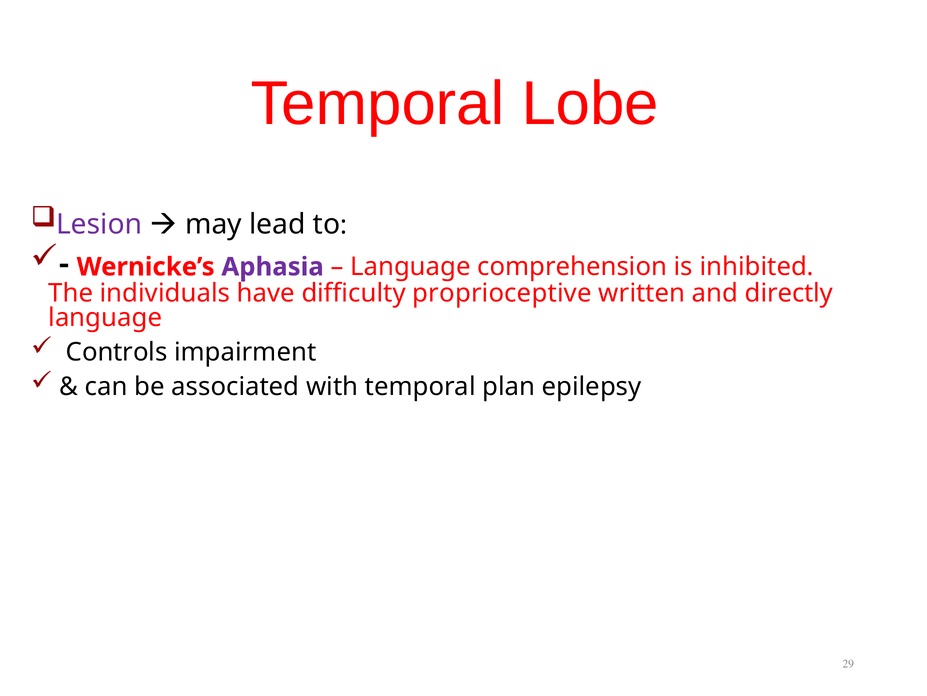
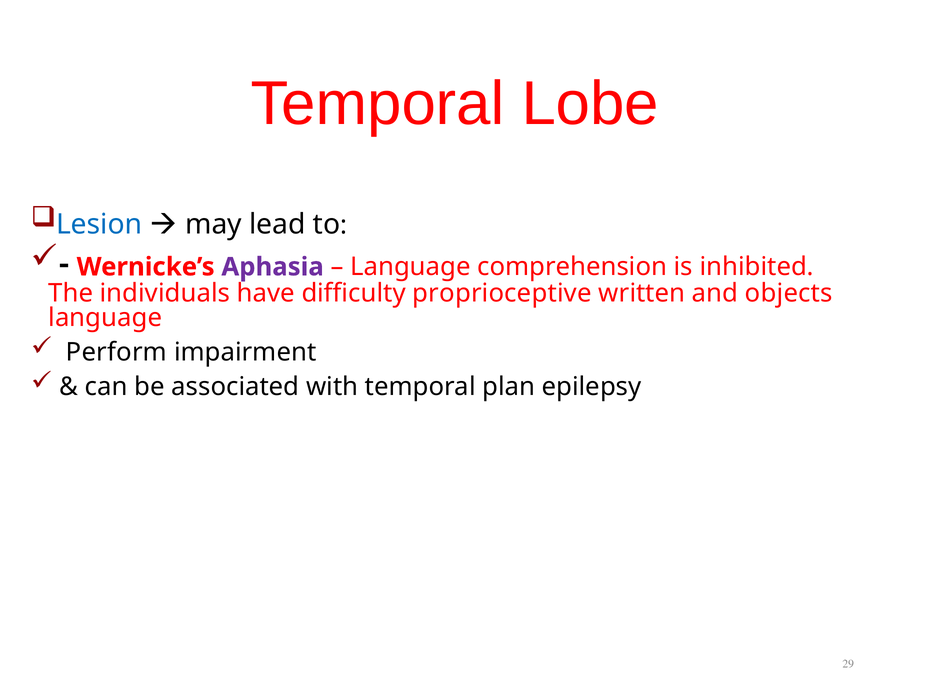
Lesion colour: purple -> blue (99, 224)
directly: directly -> objects (789, 293)
Controls: Controls -> Perform (116, 352)
